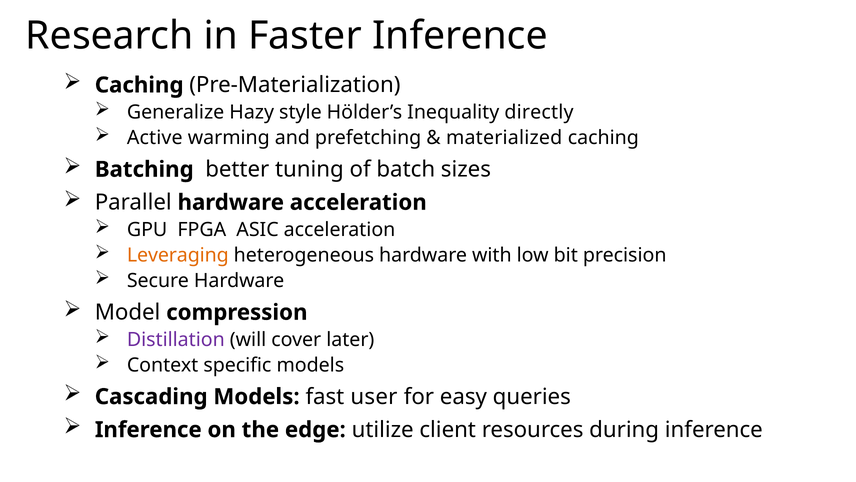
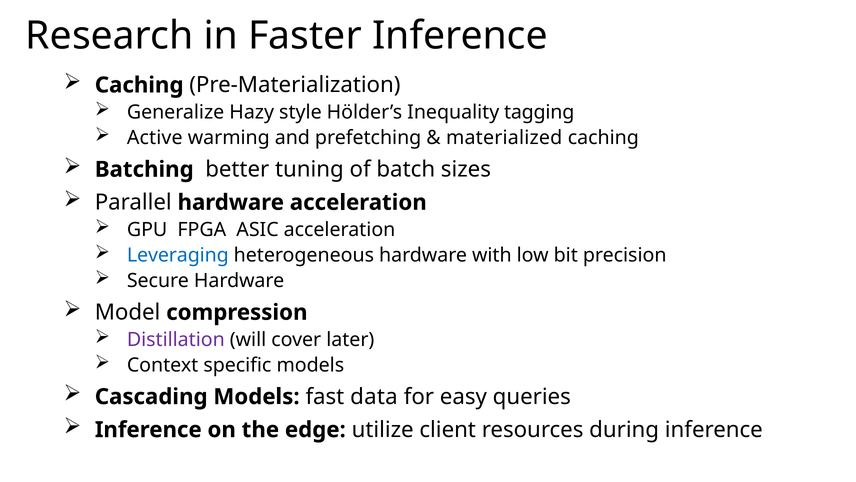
directly: directly -> tagging (539, 112)
Leveraging colour: orange -> blue (178, 255)
user: user -> data (374, 396)
